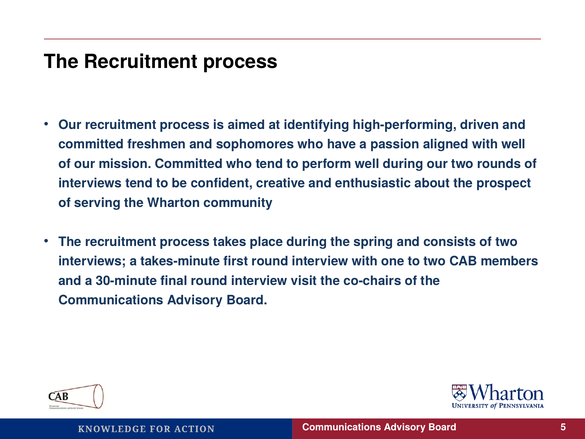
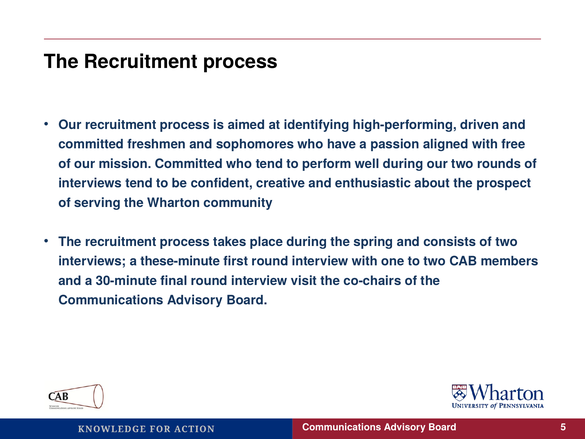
with well: well -> free (513, 144)
takes-minute: takes-minute -> these-minute (180, 261)
